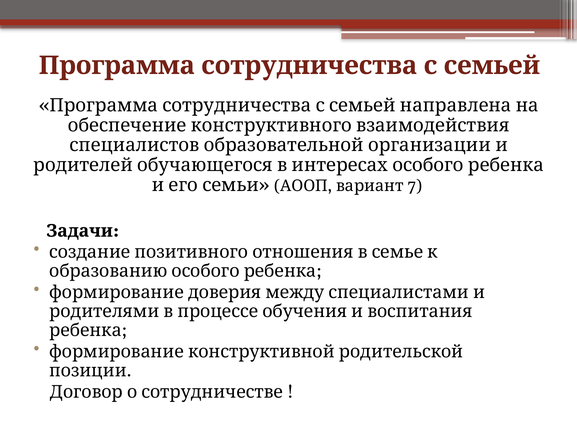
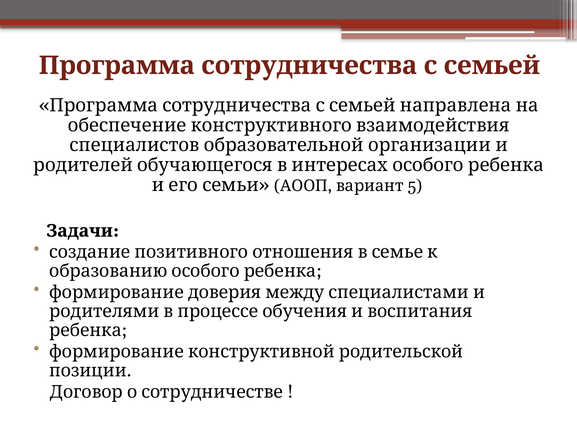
7: 7 -> 5 (415, 186)
